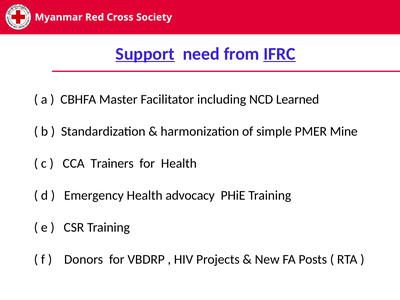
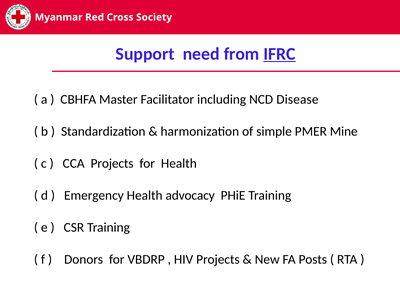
Support underline: present -> none (145, 54)
Learned: Learned -> Disease (297, 99)
CCA Trainers: Trainers -> Projects (112, 163)
